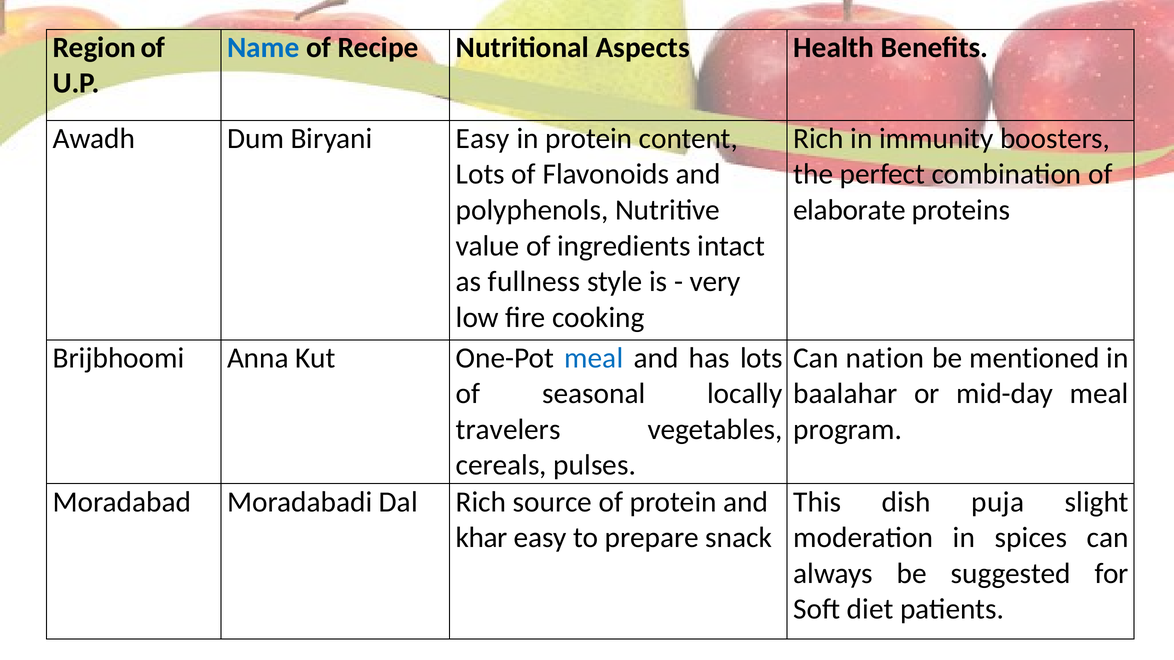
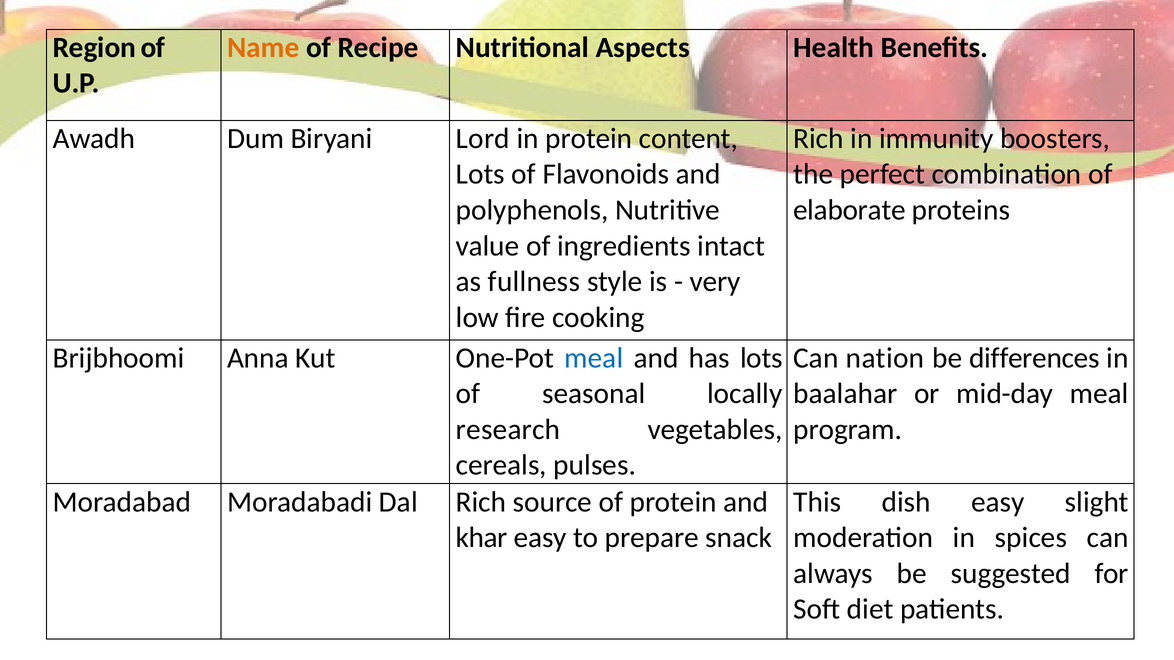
Name colour: blue -> orange (263, 48)
Biryani Easy: Easy -> Lord (483, 139)
mentioned: mentioned -> differences (1034, 358)
travelers: travelers -> research (508, 430)
dish puja: puja -> easy (998, 502)
